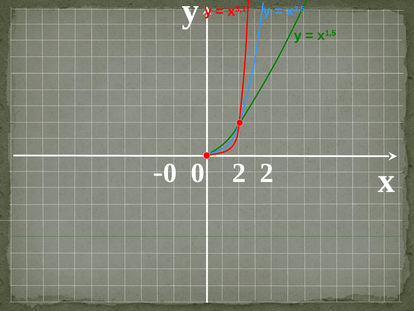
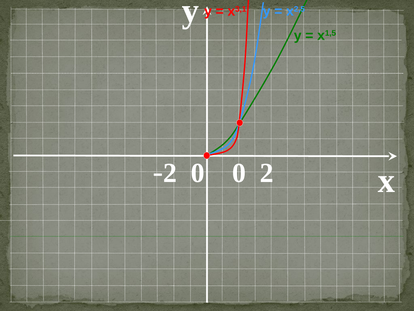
0: 0 -> 2 (170, 173)
0 2: 2 -> 0 (239, 173)
